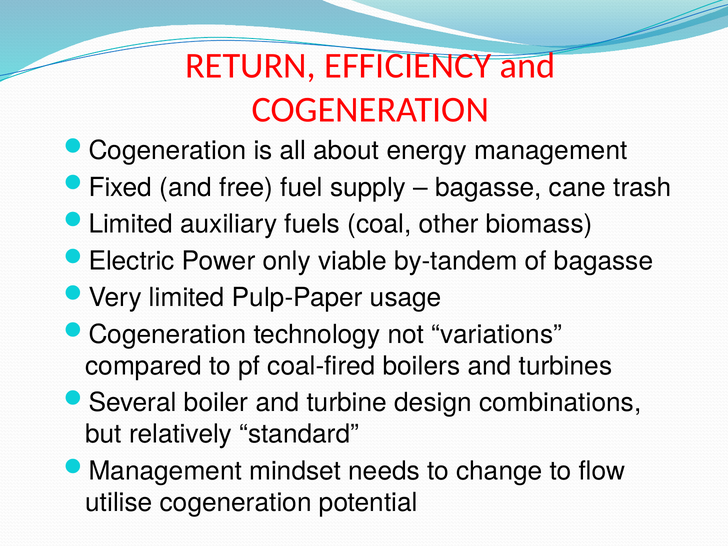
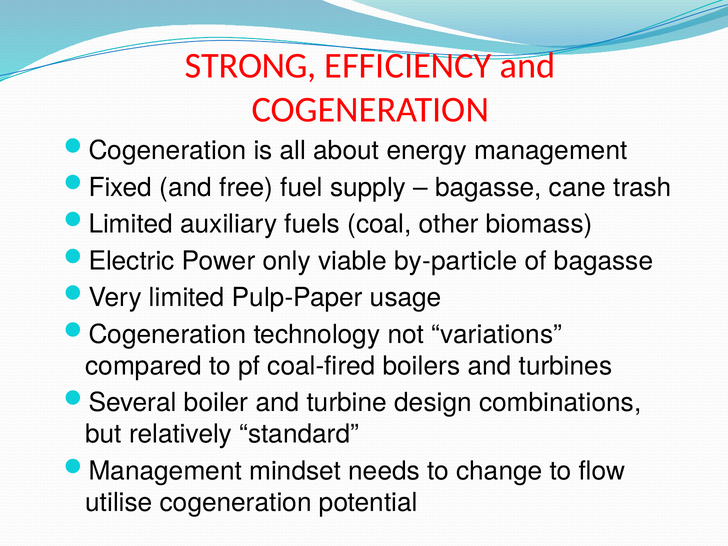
RETURN: RETURN -> STRONG (251, 66)
by-tandem: by-tandem -> by-particle (456, 261)
